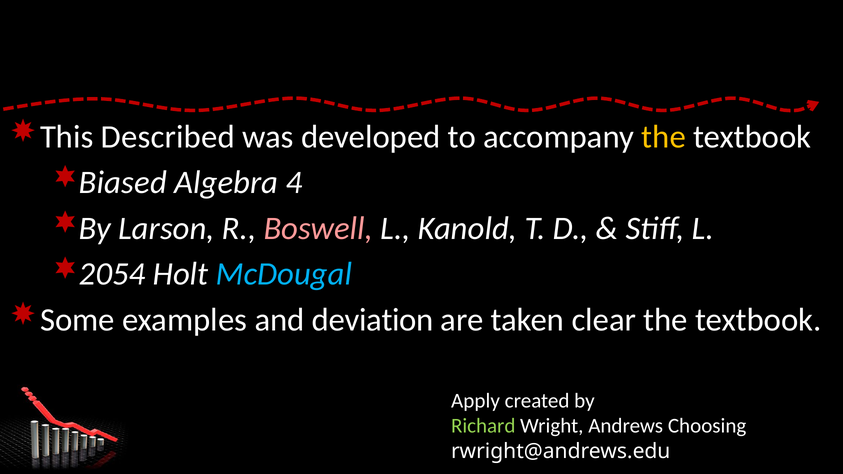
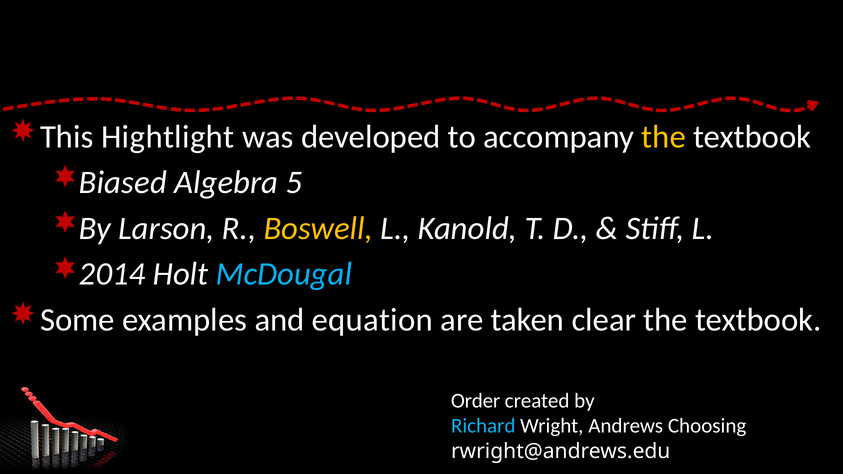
Described: Described -> Hightlight (168, 137)
4: 4 -> 5 (294, 183)
Boswell colour: pink -> yellow (318, 228)
2054: 2054 -> 2014 (112, 274)
deviation: deviation -> equation (372, 320)
Apply: Apply -> Order (476, 401)
Richard colour: light green -> light blue (483, 426)
